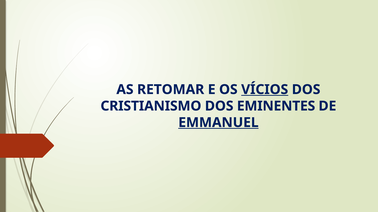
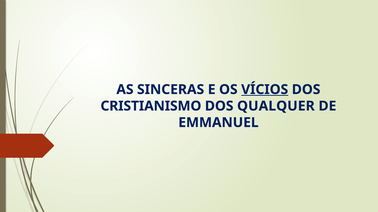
RETOMAR: RETOMAR -> SINCERAS (171, 90)
EMINENTES: EMINENTES -> QUALQUER (276, 106)
EMMANUEL underline: present -> none (218, 123)
